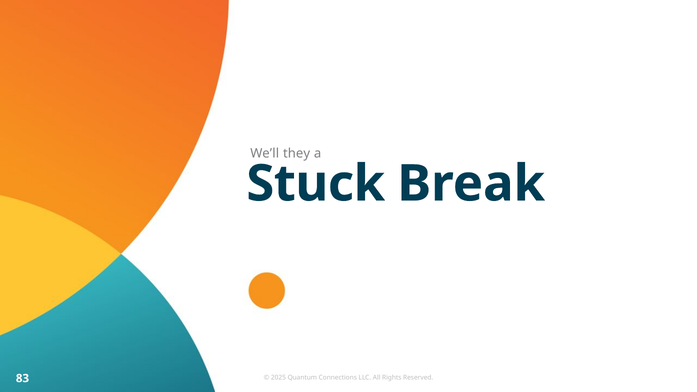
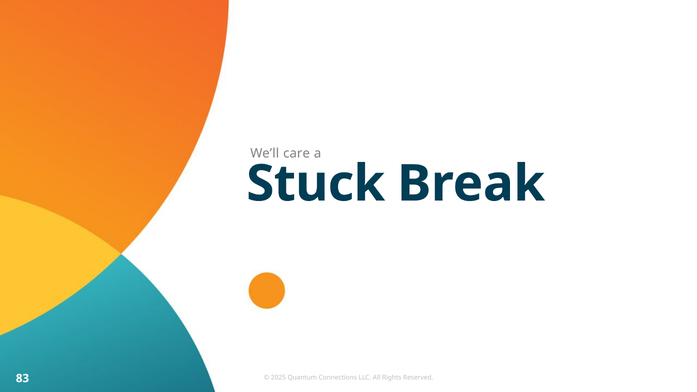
they: they -> care (297, 153)
